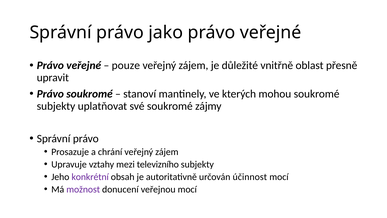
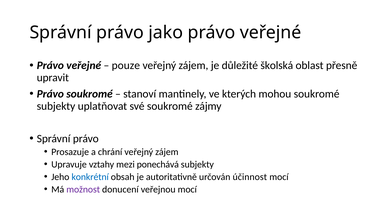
vnitřně: vnitřně -> školská (277, 65)
televizního: televizního -> ponechává (158, 164)
konkrétní colour: purple -> blue (90, 177)
